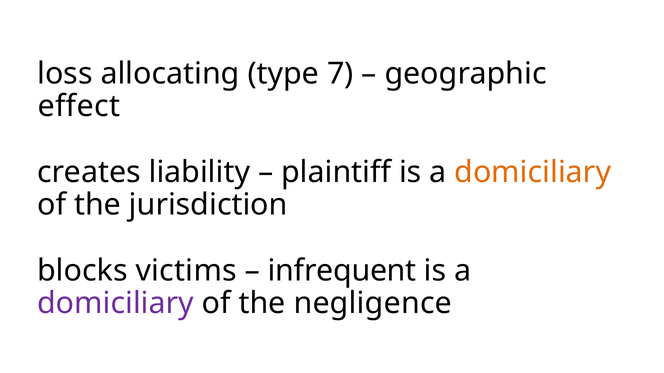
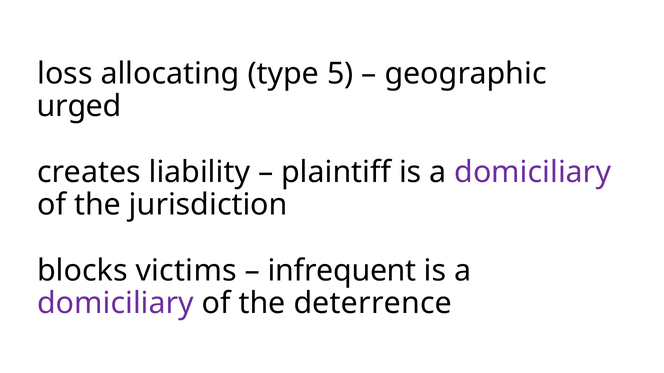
7: 7 -> 5 (340, 74)
effect: effect -> urged (79, 107)
domiciliary colour: orange -> purple (533, 172)
negligence: negligence -> deterrence (373, 304)
